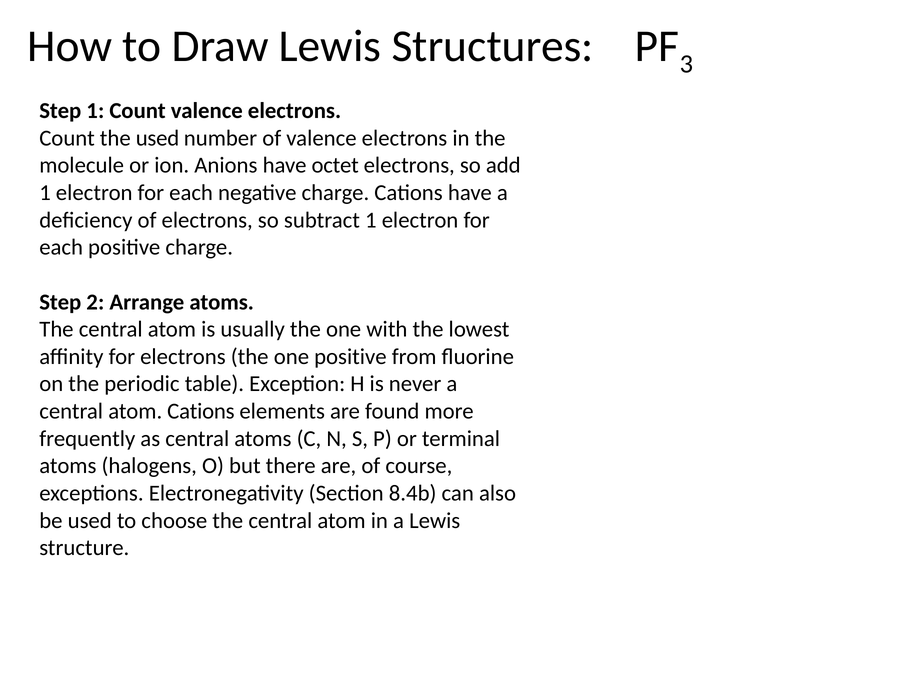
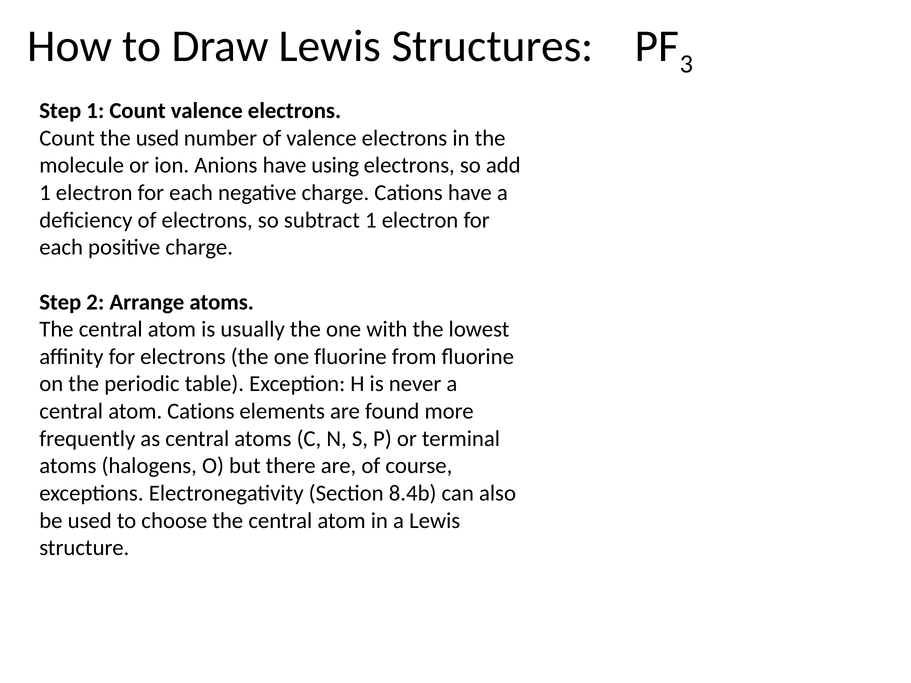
octet: octet -> using (335, 165)
one positive: positive -> fluorine (350, 357)
